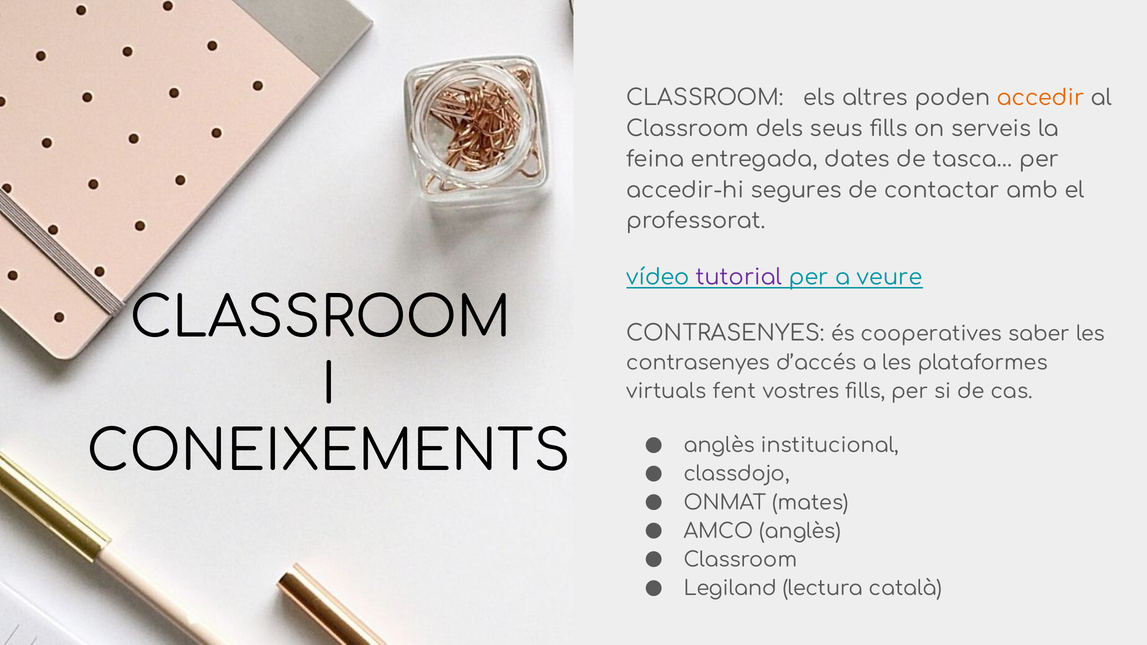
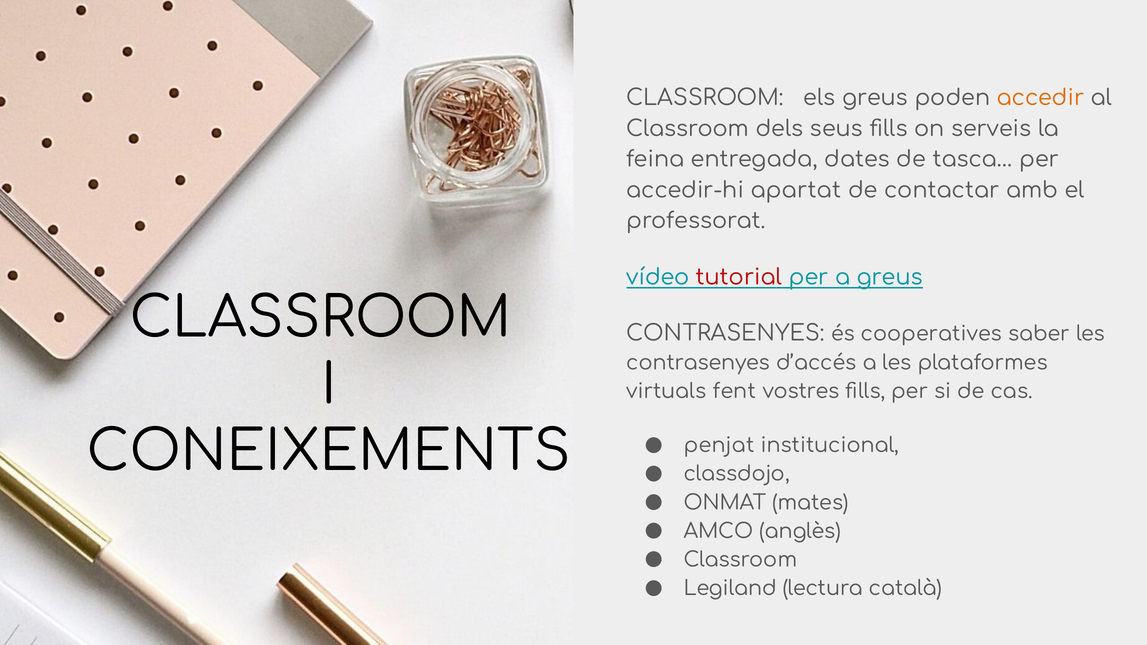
els altres: altres -> greus (875, 98)
segures: segures -> apartat (796, 190)
tutorial colour: purple -> red (739, 277)
a veure: veure -> greus (890, 277)
anglès: anglès -> penjat (719, 446)
